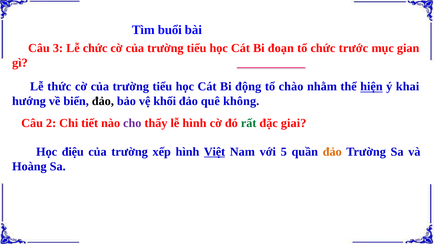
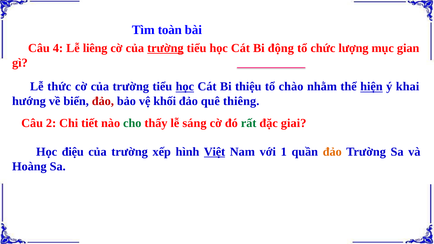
buổi: buổi -> toàn (170, 30)
3: 3 -> 4 (58, 48)
Lễ chức: chức -> liêng (95, 48)
trường underline: none -> present (165, 48)
đoạn: đoạn -> động (281, 48)
trước: trước -> lượng (354, 48)
học underline: none -> present (185, 87)
động: động -> thiệu (248, 87)
đảo colour: black -> red (103, 101)
không: không -> thiêng (241, 101)
cho colour: purple -> green (132, 123)
lễ hình: hình -> sáng (194, 123)
5: 5 -> 1 (284, 152)
